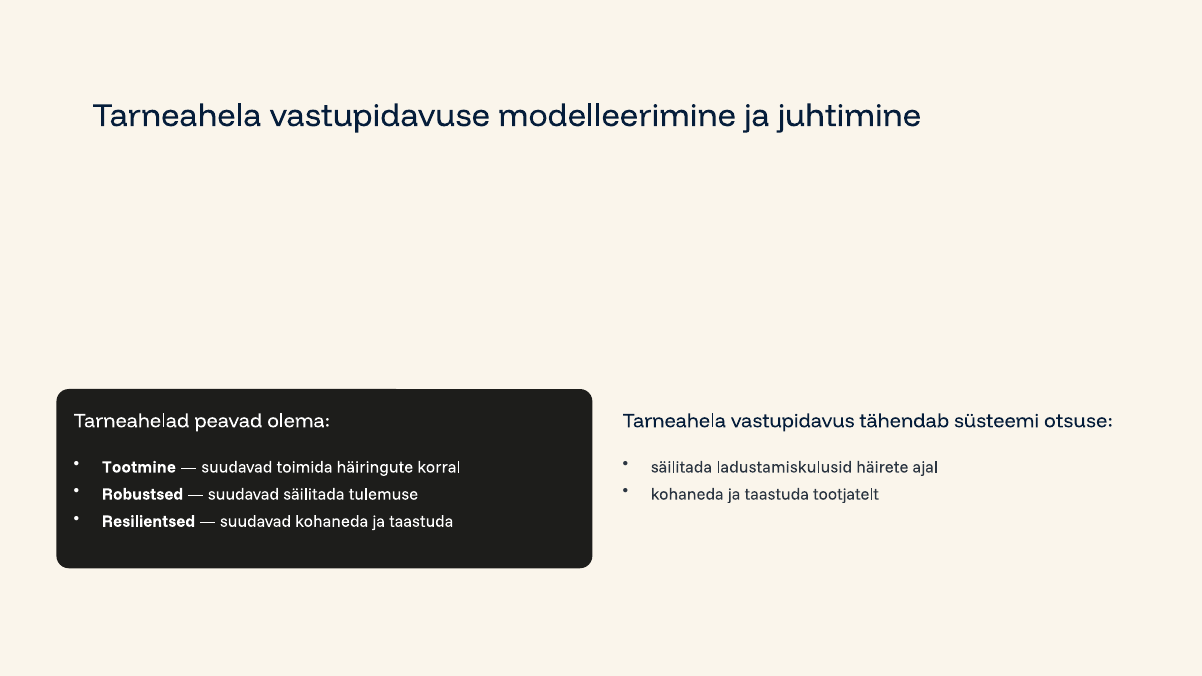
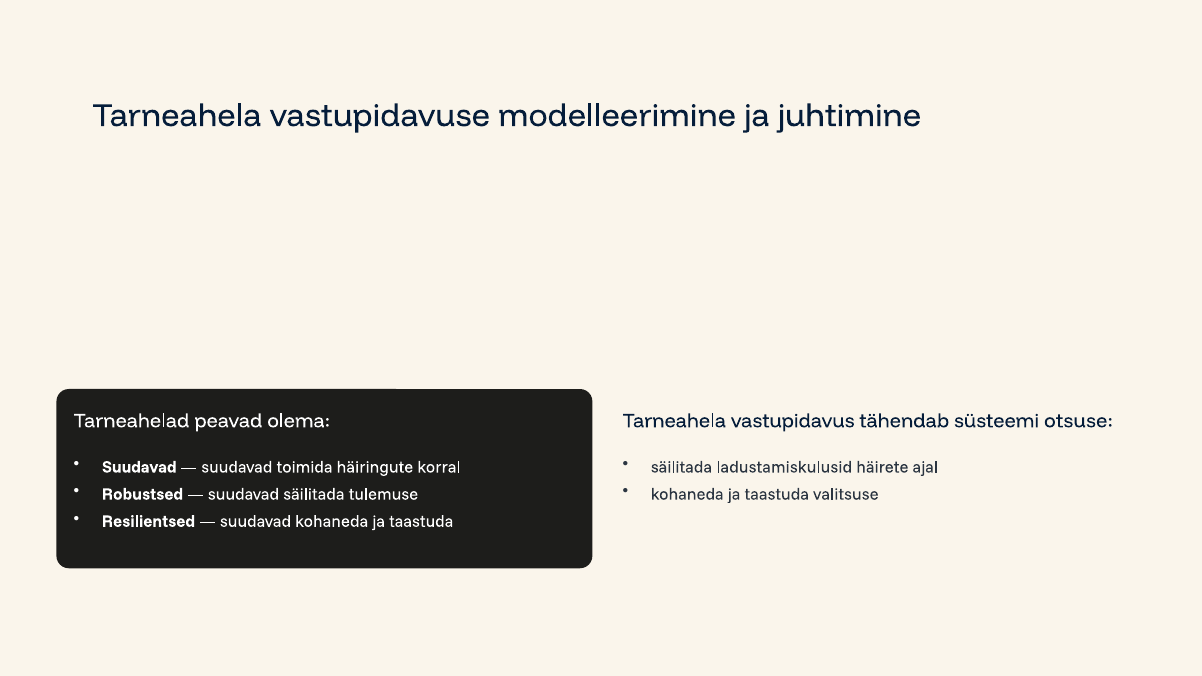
Tootmine: Tootmine -> Suudavad (139, 467)
tootjatelt: tootjatelt -> valitsuse (846, 494)
